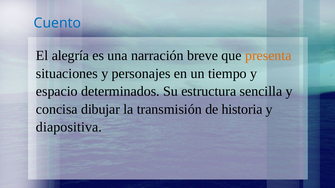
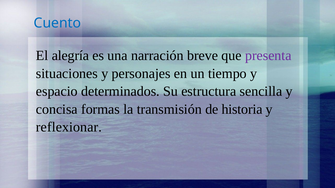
presenta colour: orange -> purple (268, 56)
dibujar: dibujar -> formas (100, 109)
diapositiva: diapositiva -> reflexionar (69, 127)
